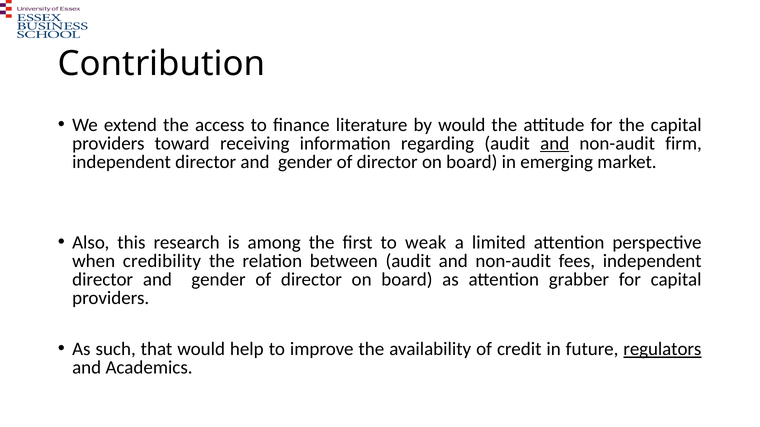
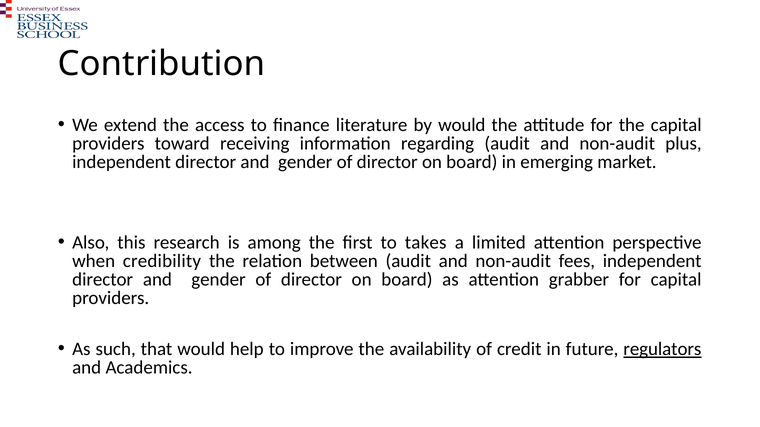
and underline: present -> none (555, 144)
firm: firm -> plus (684, 144)
weak: weak -> takes (426, 243)
